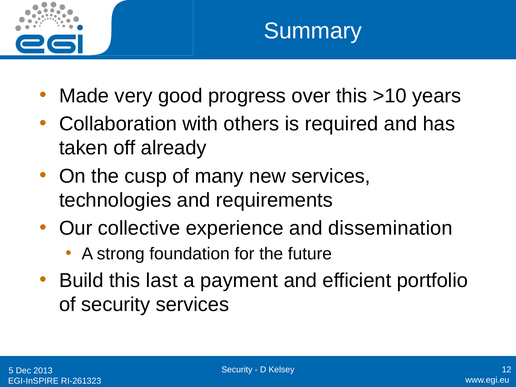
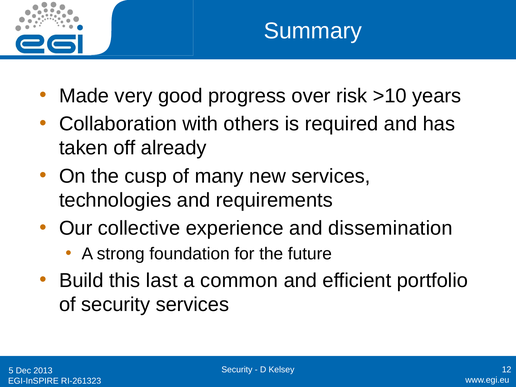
over this: this -> risk (352, 96)
payment: payment -> common (239, 280)
